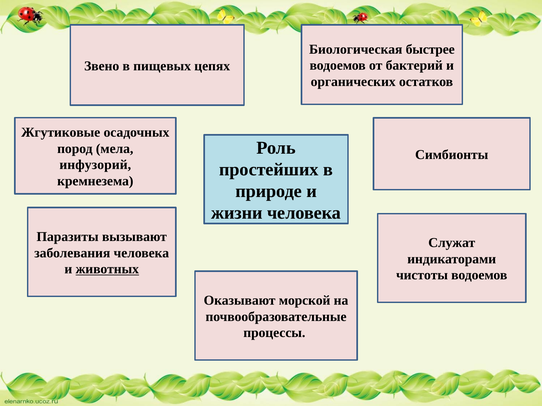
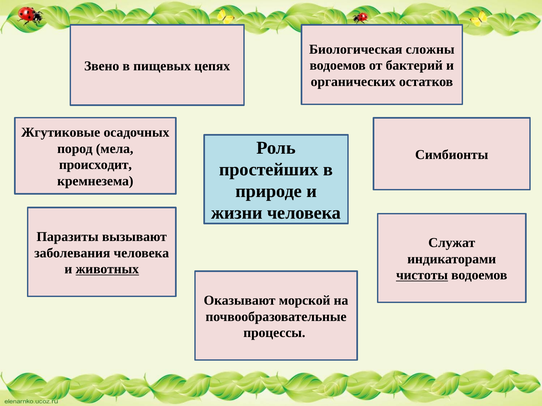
быстрее: быстрее -> сложны (430, 49)
инфузорий: инфузорий -> происходит (95, 165)
чистоты underline: none -> present (422, 276)
